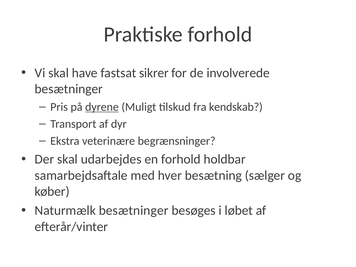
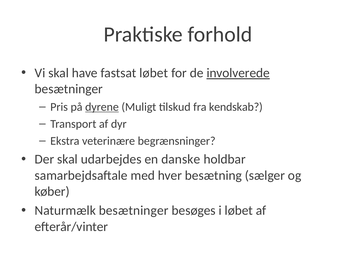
fastsat sikrer: sikrer -> løbet (154, 73)
involverede underline: none -> present (238, 73)
en forhold: forhold -> danske (181, 159)
